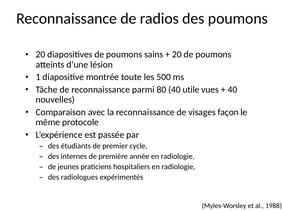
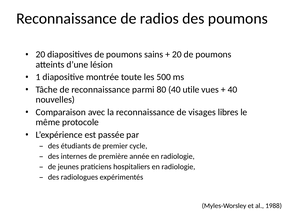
façon: façon -> libres (228, 112)
